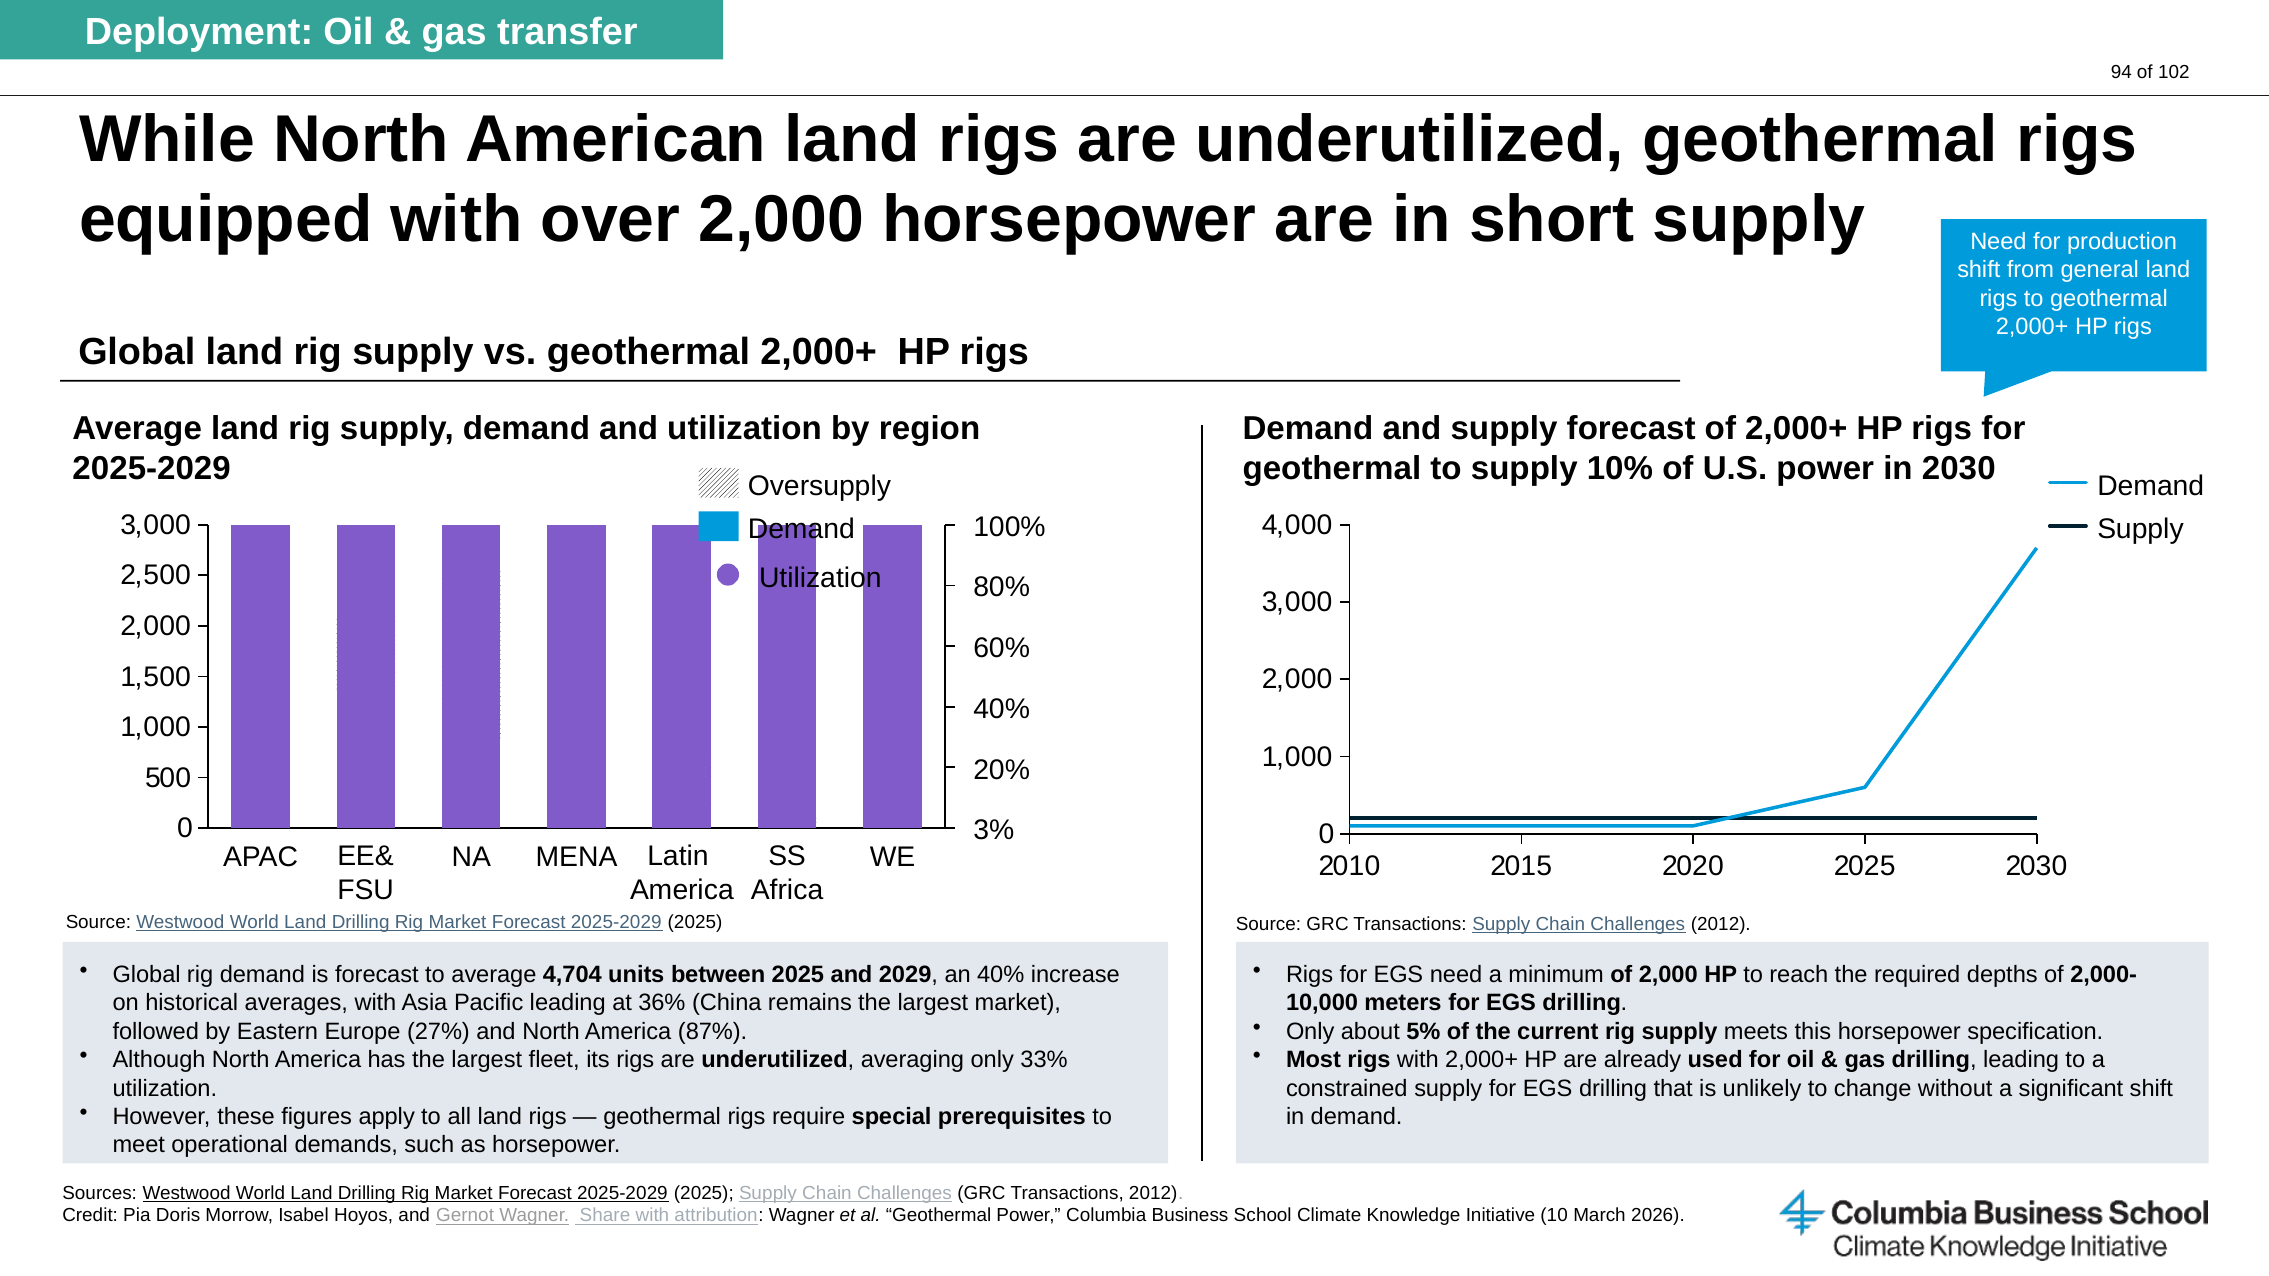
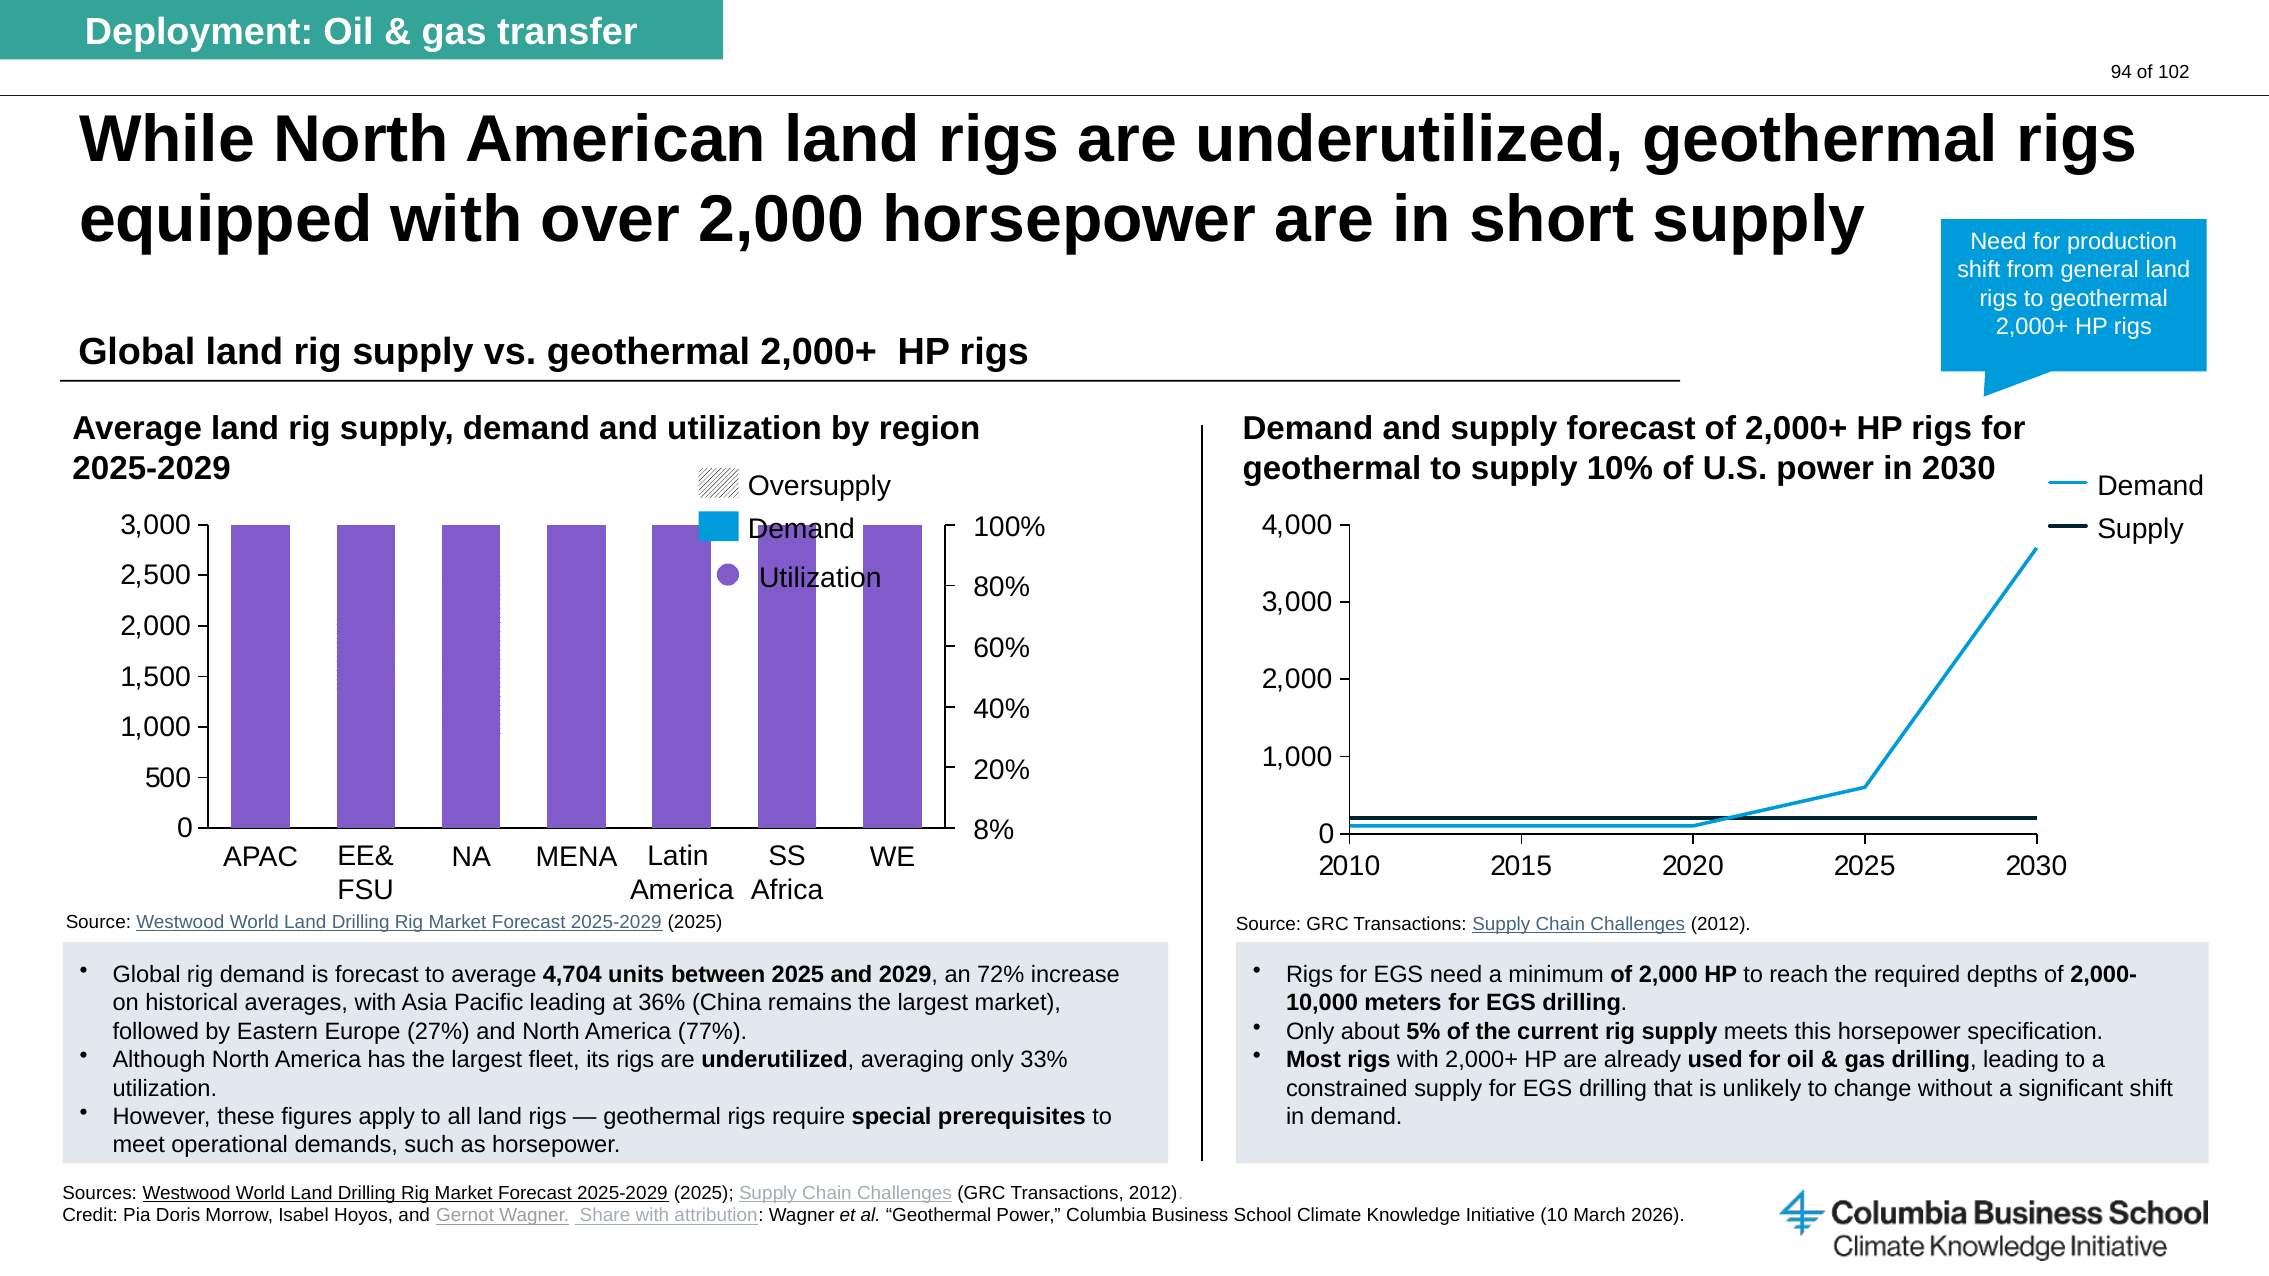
3%: 3% -> 8% (994, 831)
an 40%: 40% -> 72% (1001, 975)
87%: 87% -> 77% (713, 1032)
